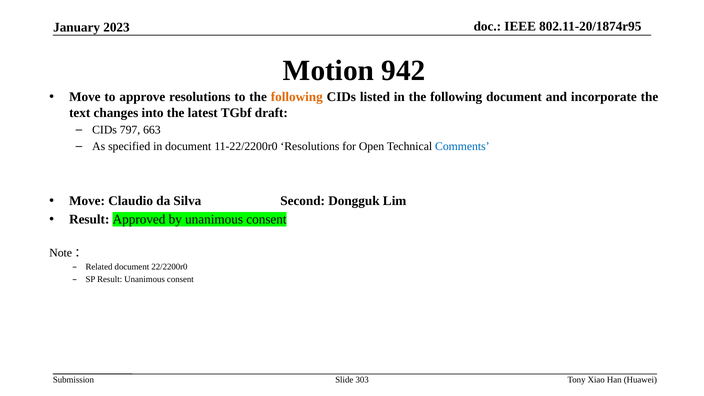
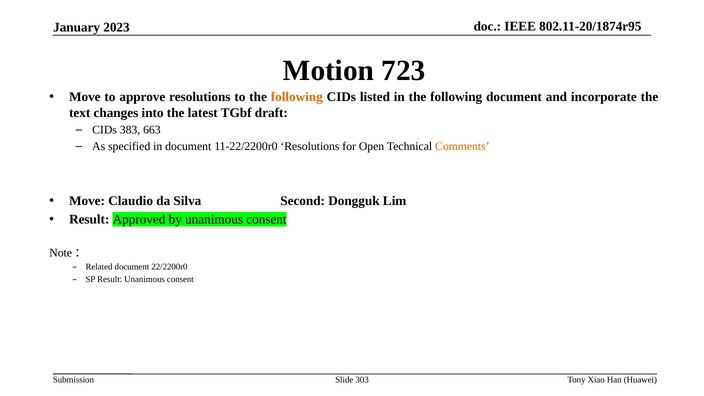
942: 942 -> 723 (403, 71)
797: 797 -> 383 (130, 130)
Comments colour: blue -> orange (462, 146)
